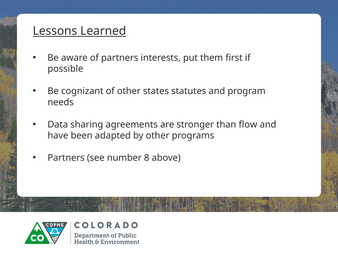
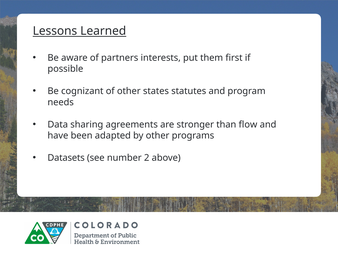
Partners: Partners -> Datasets (66, 158)
8: 8 -> 2 (147, 158)
